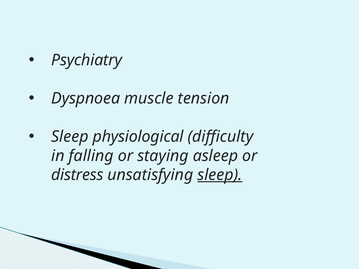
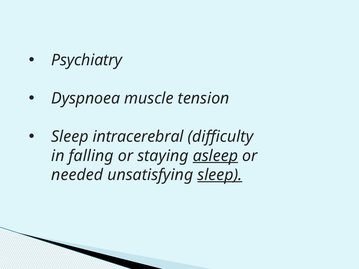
physiological: physiological -> intracerebral (138, 137)
asleep underline: none -> present (215, 156)
distress: distress -> needed (77, 175)
